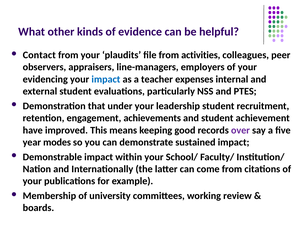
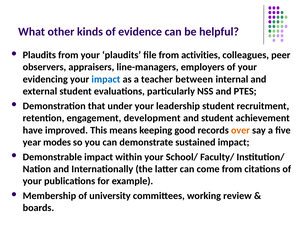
Contact: Contact -> Plaudits (39, 55)
expenses: expenses -> between (194, 79)
achievements: achievements -> development (152, 118)
over colour: purple -> orange (240, 130)
